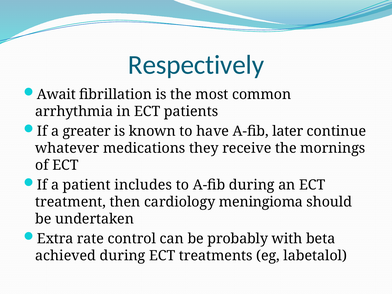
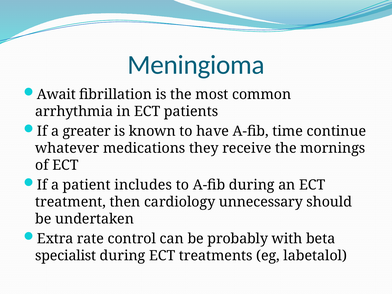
Respectively: Respectively -> Meningioma (196, 65)
later: later -> time (288, 131)
meningioma: meningioma -> unnecessary (261, 202)
achieved: achieved -> specialist (66, 256)
